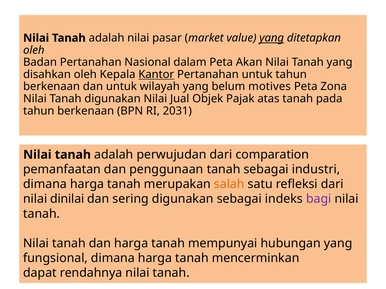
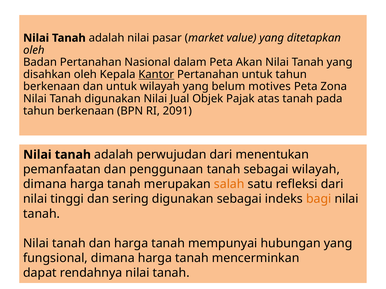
yang underline: present -> none (272, 38)
2031: 2031 -> 2091 (177, 111)
comparation: comparation -> menentukan (272, 155)
sebagai industri: industri -> wilayah (316, 170)
dinilai: dinilai -> tinggi (67, 199)
bagi colour: purple -> orange (319, 199)
